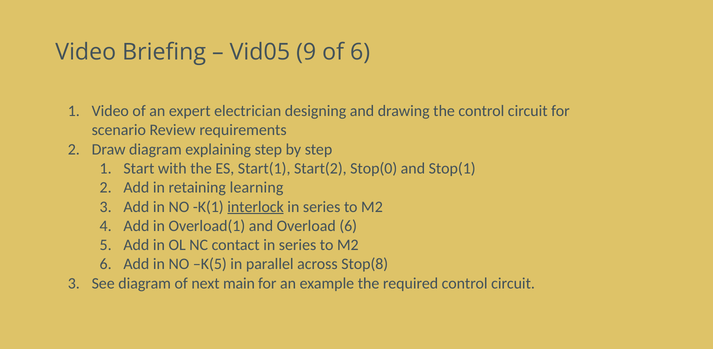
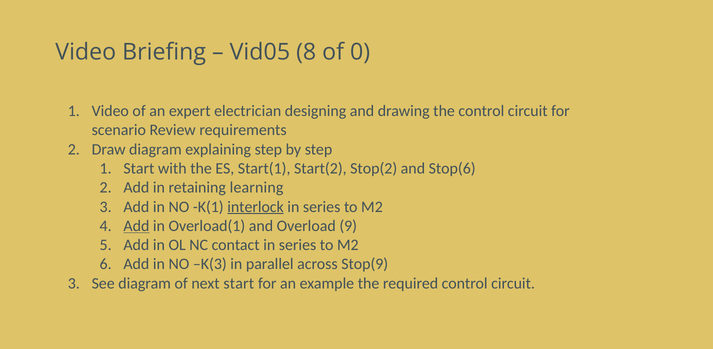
9: 9 -> 8 (306, 52)
of 6: 6 -> 0 (360, 52)
Stop(0: Stop(0 -> Stop(2 (374, 168)
Stop(1: Stop(1 -> Stop(6 (452, 168)
Add underline: none -> present (136, 226)
Overload 6: 6 -> 9 (348, 226)
K(5: K(5 -> K(3 (210, 264)
Stop(8: Stop(8 -> Stop(9 (365, 264)
next main: main -> start (239, 283)
